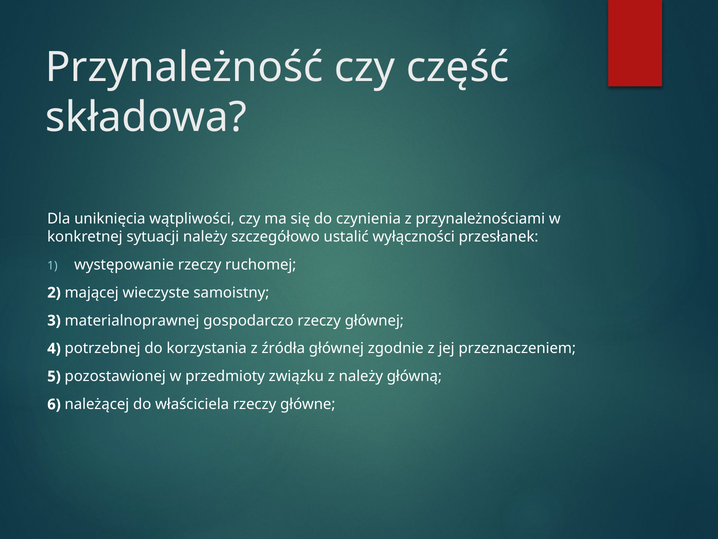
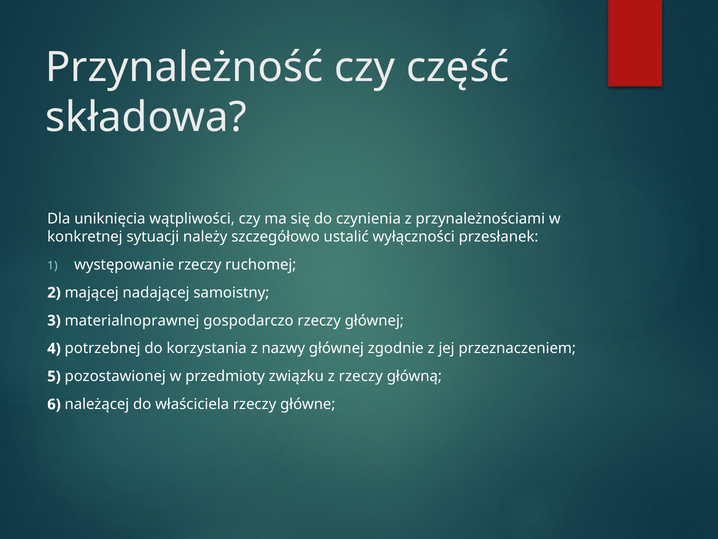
wieczyste: wieczyste -> nadającej (156, 292)
źródła: źródła -> nazwy (283, 348)
z należy: należy -> rzeczy (361, 376)
